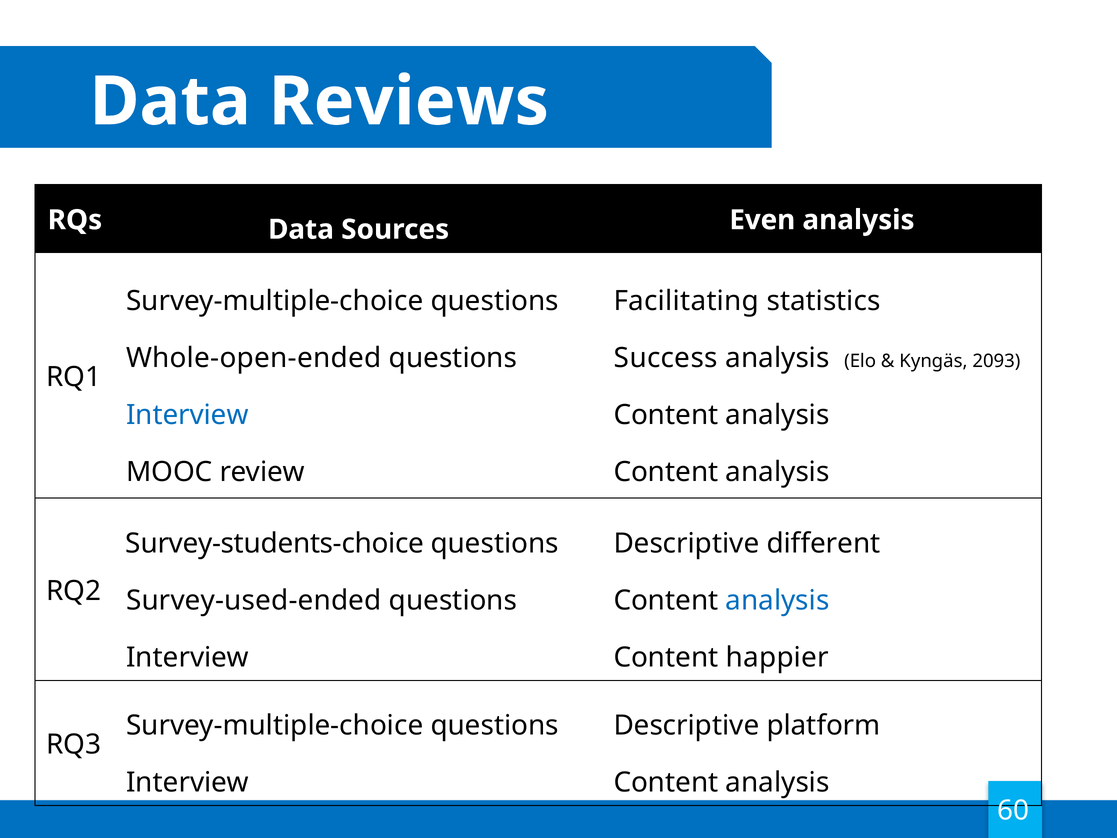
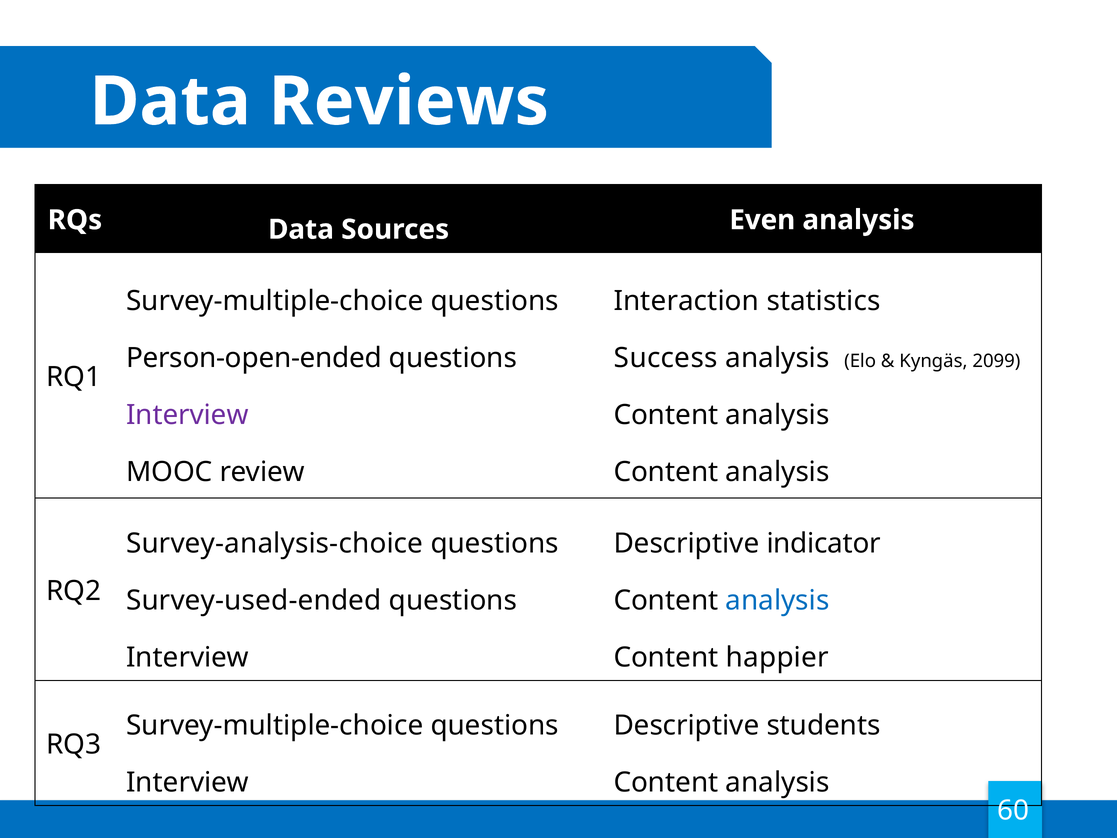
Facilitating: Facilitating -> Interaction (686, 301)
Whole-open-ended: Whole-open-ended -> Person-open-ended (254, 358)
2093: 2093 -> 2099 (996, 361)
Interview colour: blue -> purple (187, 415)
Survey-students-choice: Survey-students-choice -> Survey-analysis-choice (275, 543)
different: different -> indicator (824, 543)
platform: platform -> students (824, 725)
